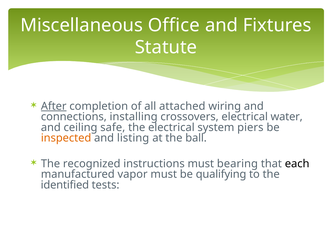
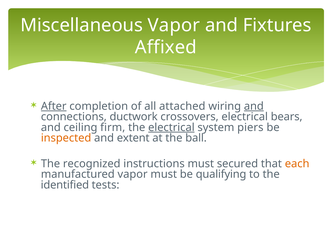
Miscellaneous Office: Office -> Vapor (174, 25)
Statute: Statute -> Affixed (166, 47)
and underline: none -> present (254, 106)
installing: installing -> ductwork (134, 117)
water: water -> bears (287, 117)
safe: safe -> firm (113, 127)
electrical underline: none -> present (171, 127)
listing: listing -> extent (133, 138)
bearing: bearing -> secured (237, 164)
each colour: black -> orange (297, 164)
